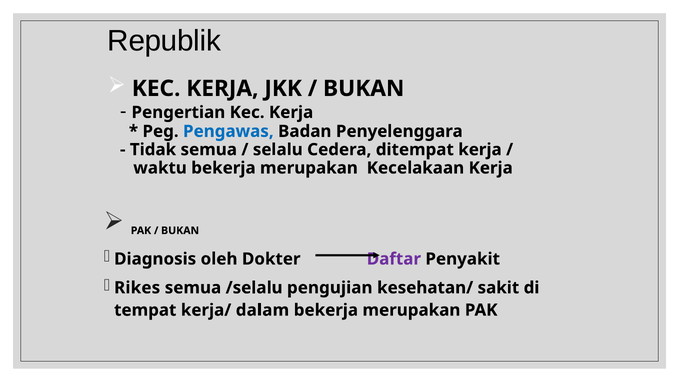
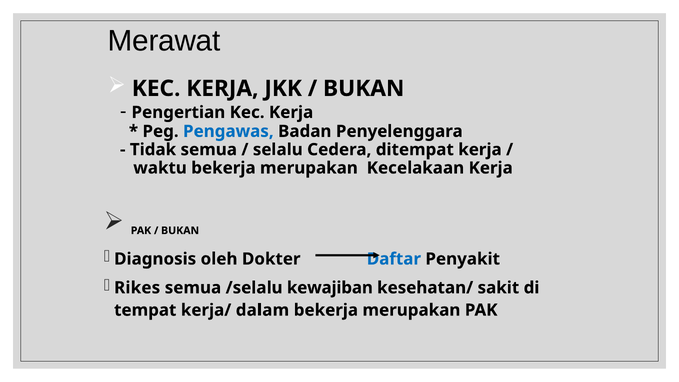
Republik: Republik -> Merawat (164, 41)
Daftar colour: purple -> blue (394, 259)
pengujian: pengujian -> kewajiban (330, 288)
